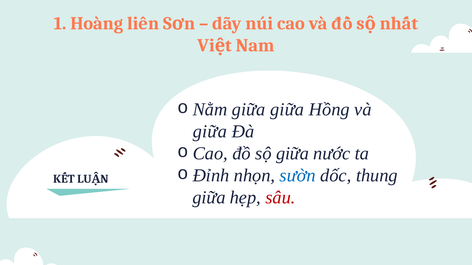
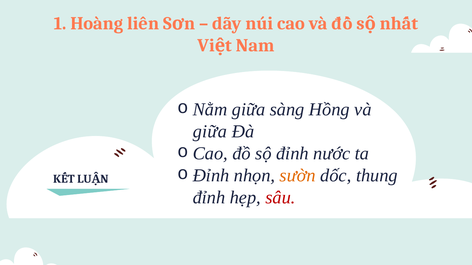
giữa giữa: giữa -> sàng (287, 110)
sộ giữa: giữa -> đỉnh (292, 154)
sườn colour: blue -> orange (298, 176)
giữa: giữa -> đỉnh (209, 198)
